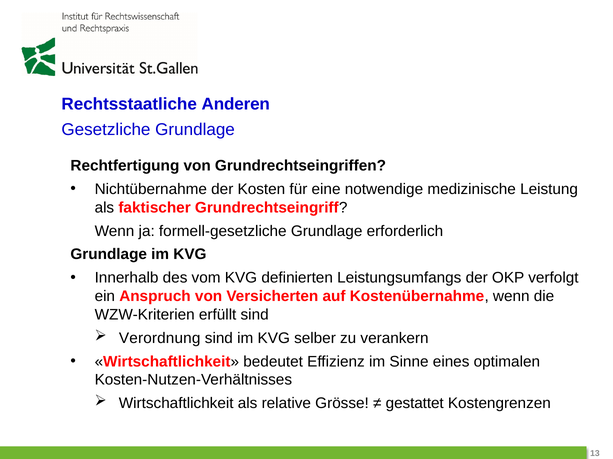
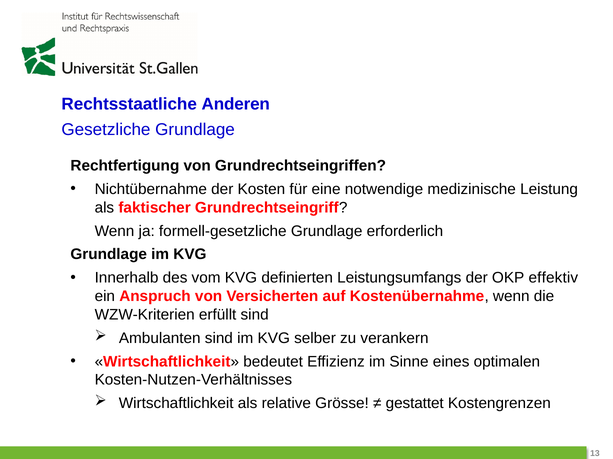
verfolgt: verfolgt -> effektiv (553, 278)
Verordnung: Verordnung -> Ambulanten (160, 339)
